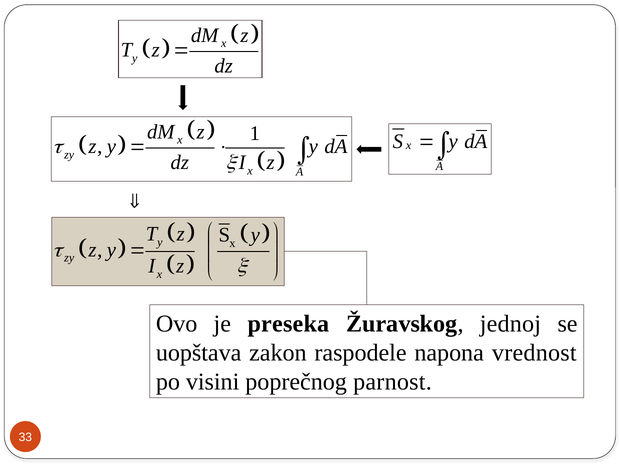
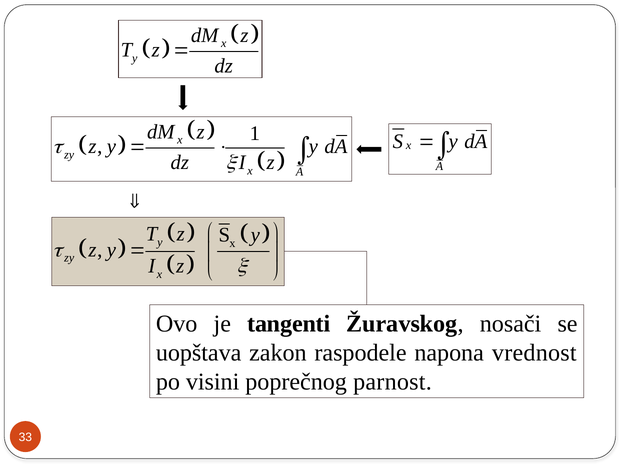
preseka: preseka -> tangenti (289, 324)
jednoj: jednoj -> nosači (511, 324)
